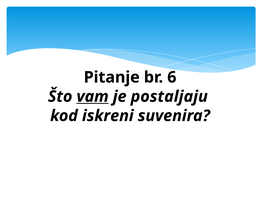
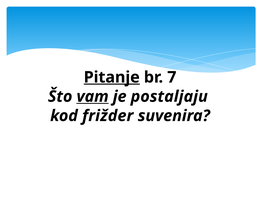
Pitanje underline: none -> present (112, 77)
6: 6 -> 7 (172, 77)
iskreni: iskreni -> frižder (108, 115)
